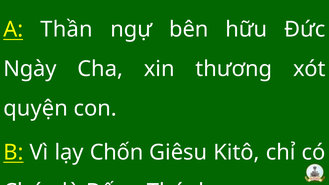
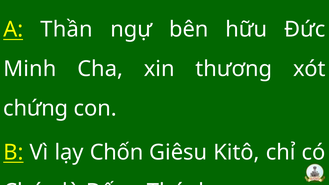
Ngày: Ngày -> Minh (30, 69)
quyện: quyện -> chứng (36, 108)
